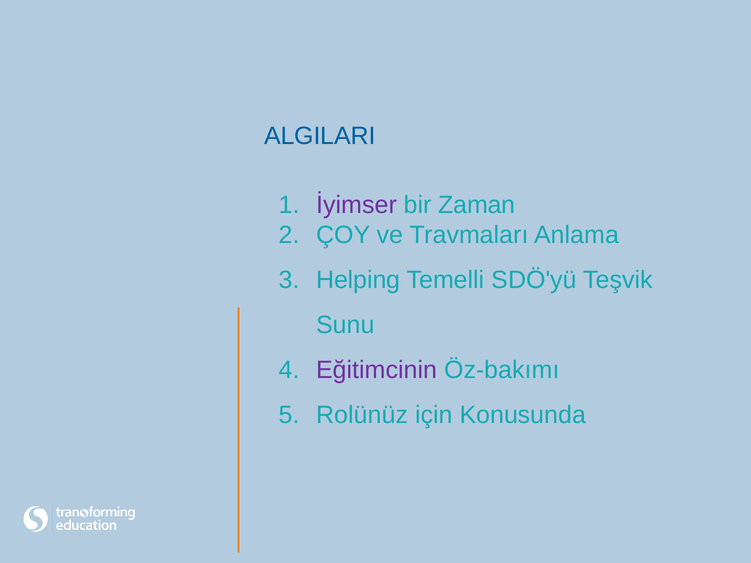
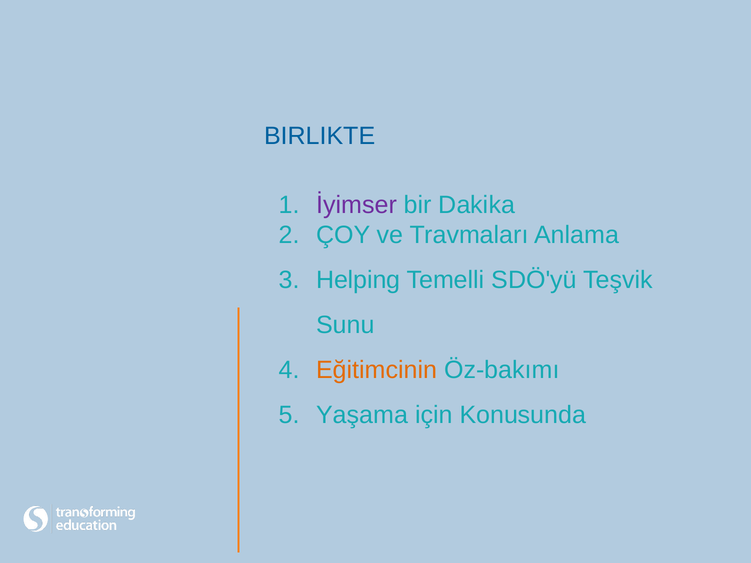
ALGILARI: ALGILARI -> BIRLIKTE (320, 136)
Zaman: Zaman -> Dakika (477, 205)
Eğitimcinin colour: purple -> orange (377, 370)
Rolünüz: Rolünüz -> Yaşama (362, 415)
